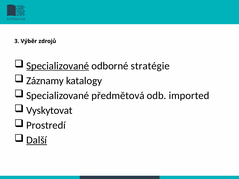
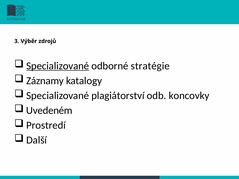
předmětová: předmětová -> plagiátorství (118, 96)
imported: imported -> koncovky (189, 96)
Vyskytovat: Vyskytovat -> Uvedeném (49, 111)
Další underline: present -> none (37, 140)
